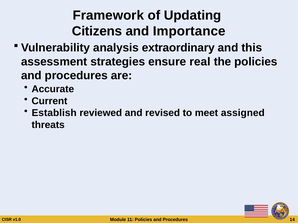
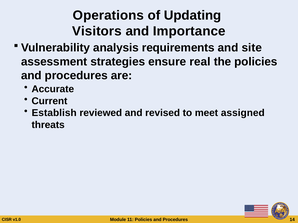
Framework: Framework -> Operations (108, 15)
Citizens: Citizens -> Visitors (97, 31)
extraordinary: extraordinary -> requirements (178, 48)
this: this -> site (252, 48)
